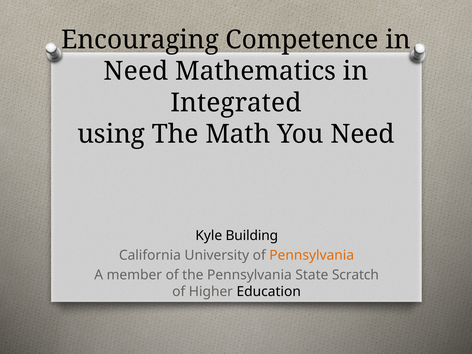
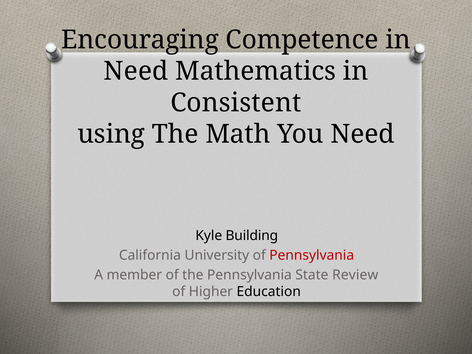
Integrated: Integrated -> Consistent (236, 103)
Pennsylvania colour: orange -> red (312, 255)
Scratch: Scratch -> Review (355, 275)
